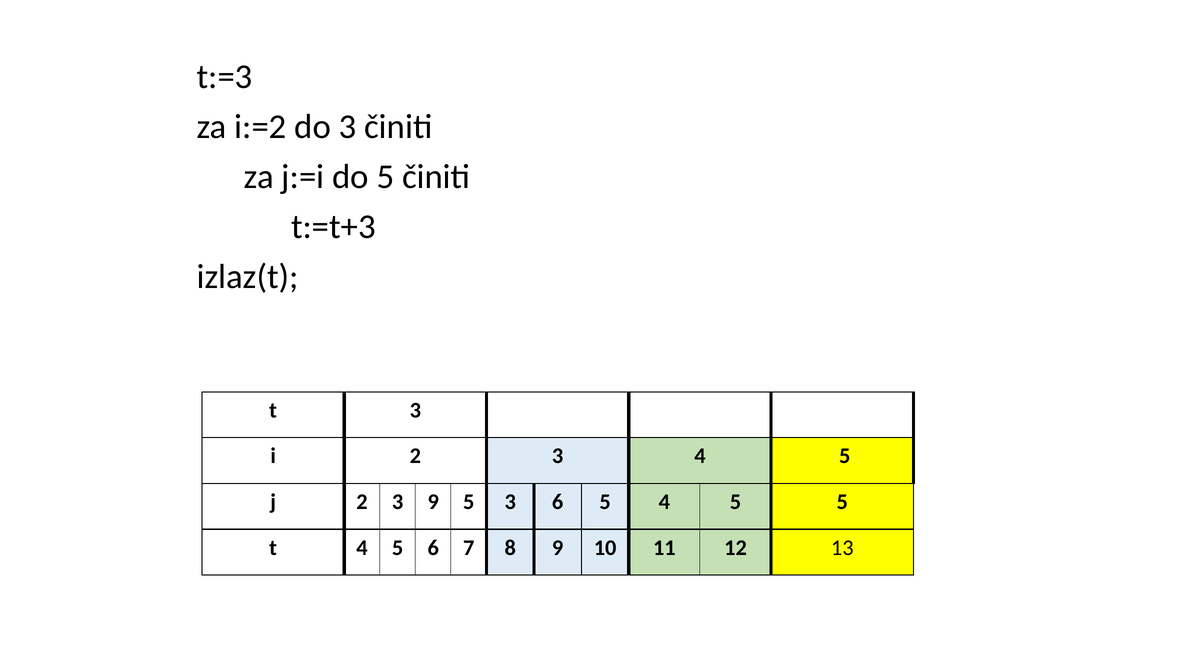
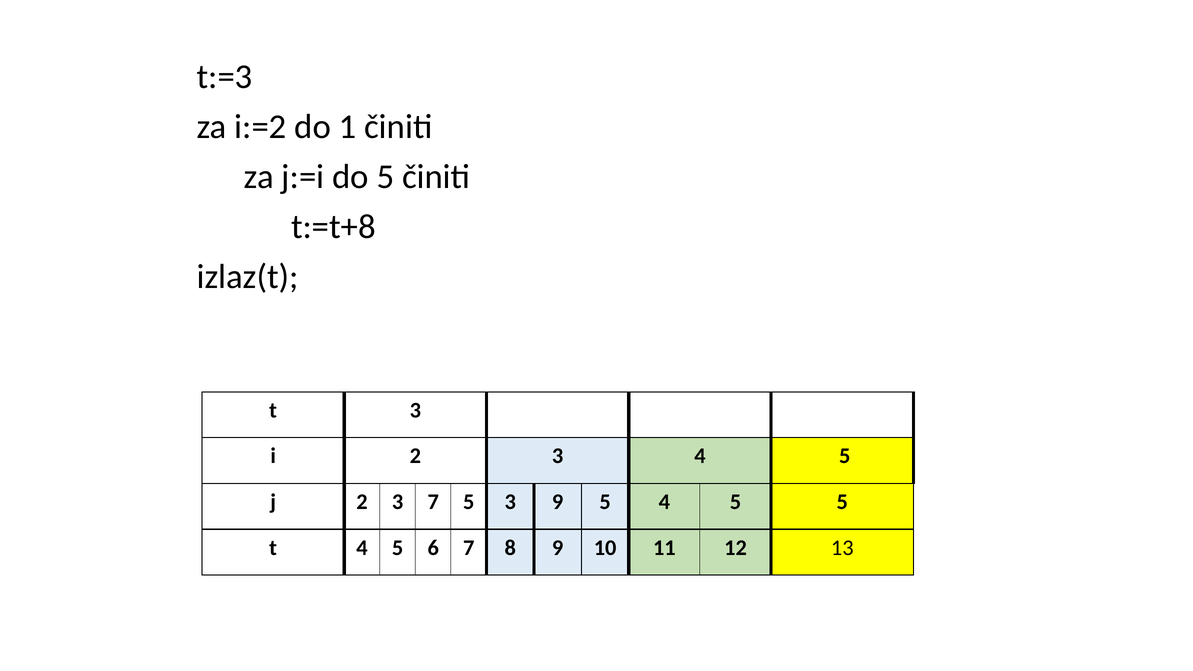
do 3: 3 -> 1 (348, 127)
t:=t+3: t:=t+3 -> t:=t+8 (333, 227)
3 9: 9 -> 7 (433, 502)
3 6: 6 -> 9 (558, 502)
